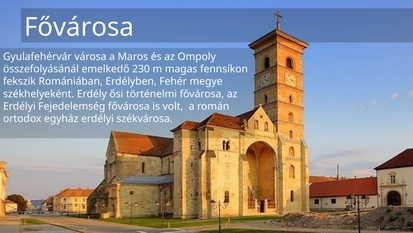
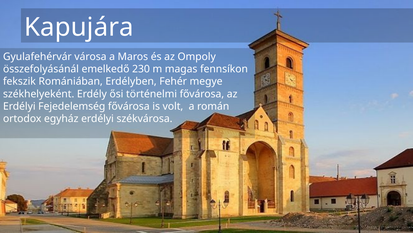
Fővárosa: Fővárosa -> Kapujára (79, 27)
